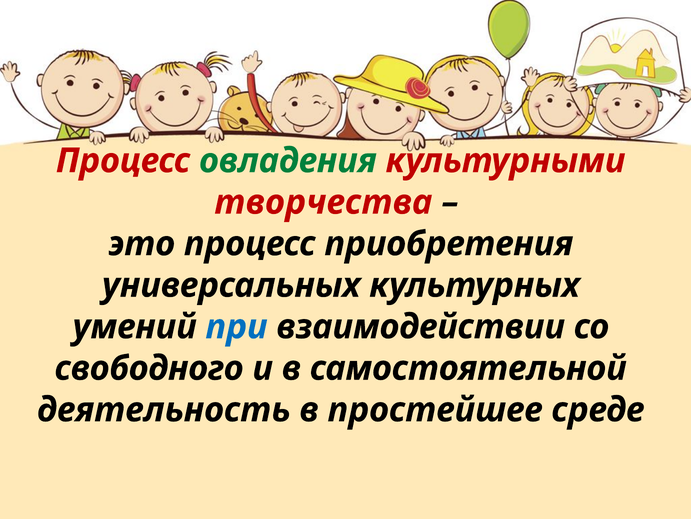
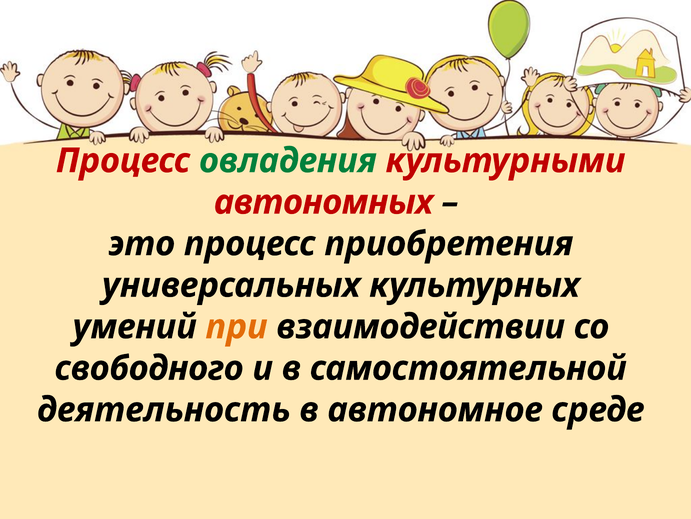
творчества: творчества -> автономных (324, 202)
при colour: blue -> orange (237, 326)
простейшее: простейшее -> автономное (435, 409)
